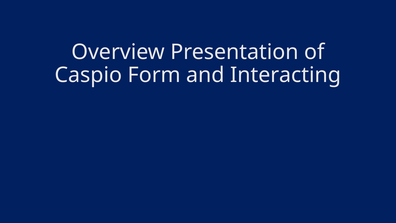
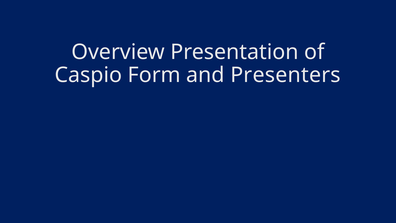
Interacting: Interacting -> Presenters (286, 75)
